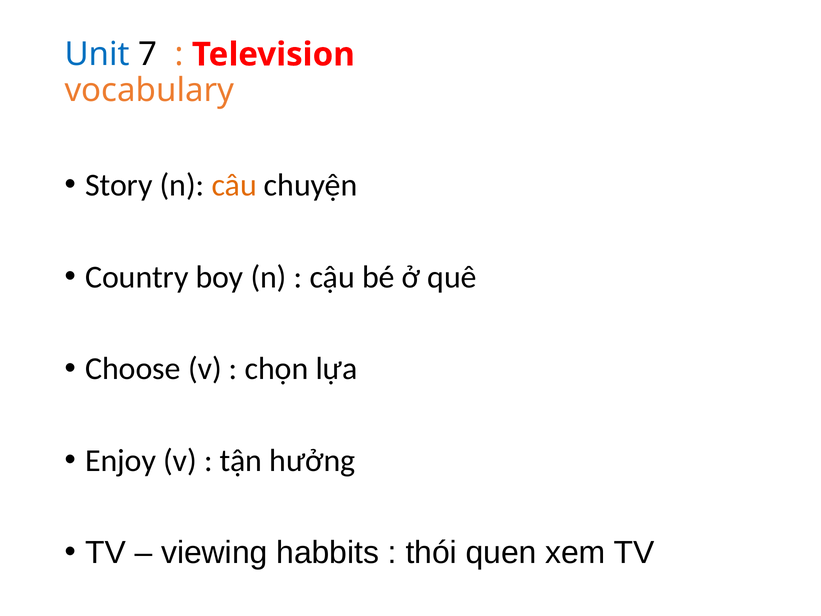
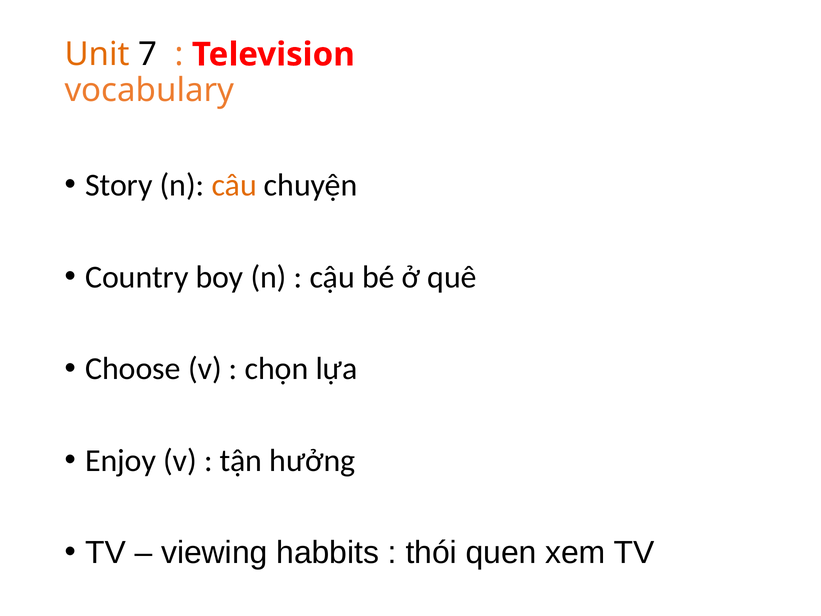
Unit colour: blue -> orange (97, 55)
